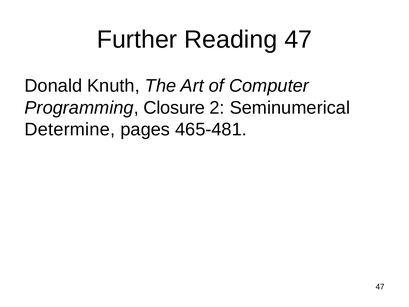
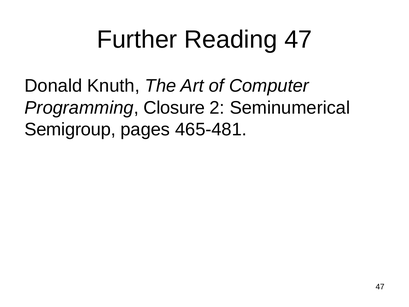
Determine: Determine -> Semigroup (70, 129)
